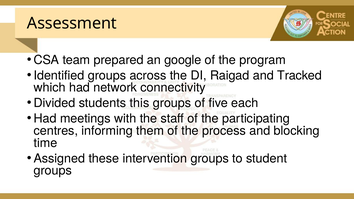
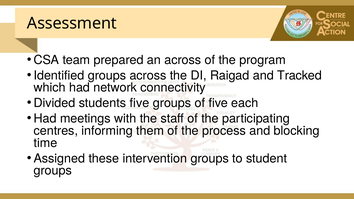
an google: google -> across (183, 60)
students this: this -> five (139, 103)
